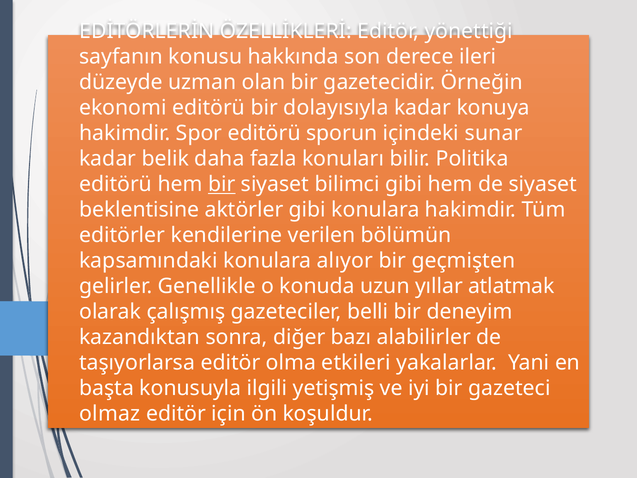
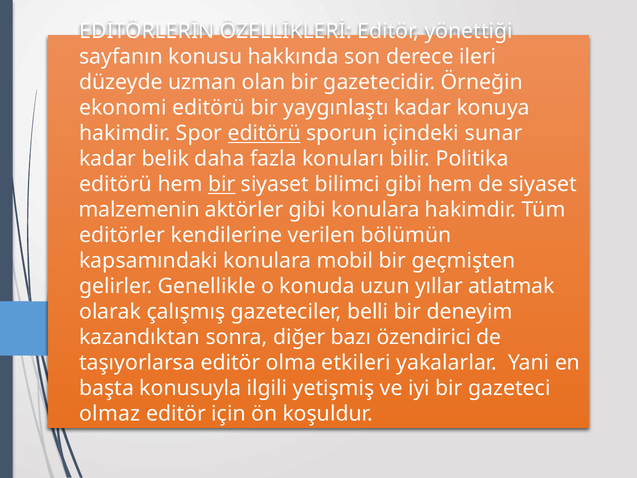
dolayısıyla: dolayısıyla -> yaygınlaştı (336, 108)
editörü underline: none -> present (264, 133)
beklentisine: beklentisine -> malzemenin (139, 210)
alıyor: alıyor -> mobil (345, 261)
alabilirler: alabilirler -> özendirici (424, 337)
